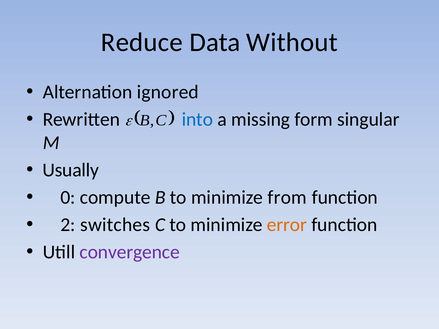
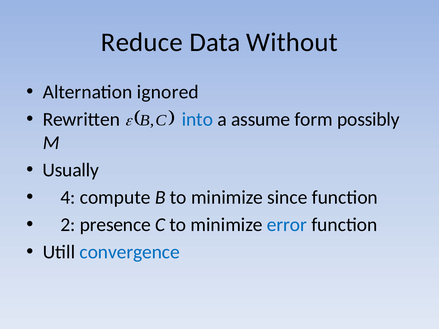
missing: missing -> assume (261, 119)
singular: singular -> possibly (368, 119)
0: 0 -> 4 (68, 197)
from: from -> since (287, 197)
switches: switches -> presence (115, 225)
error colour: orange -> blue (287, 225)
convergence colour: purple -> blue (130, 252)
